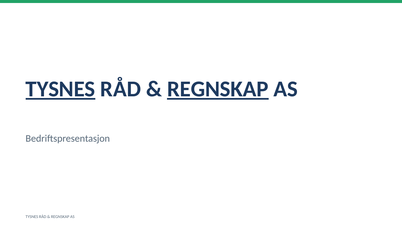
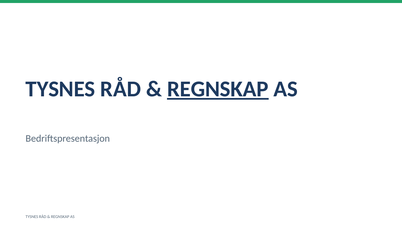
TYSNES underline: present -> none (60, 89)
